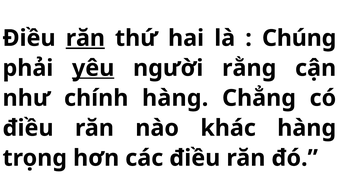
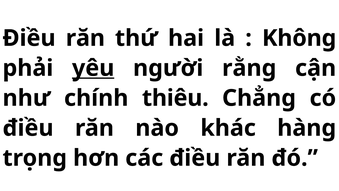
răn underline: present -> none (85, 38)
Chúng: Chúng -> Không (299, 38)
chính hàng: hàng -> thiêu (175, 98)
